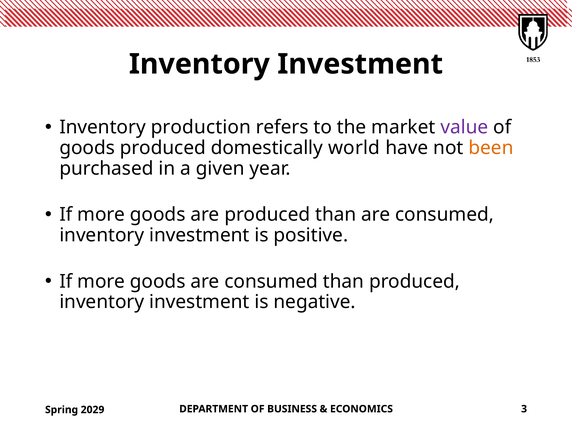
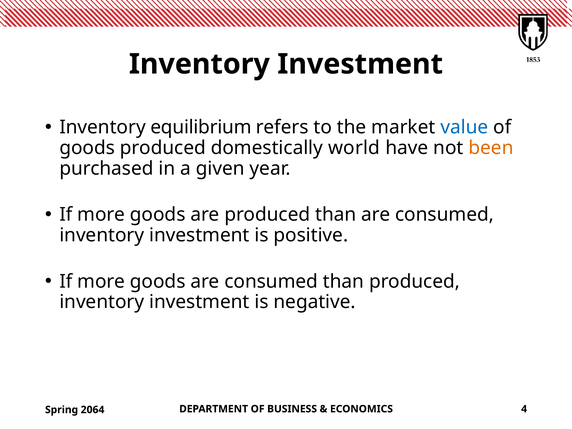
production: production -> equilibrium (201, 127)
value colour: purple -> blue (464, 127)
3: 3 -> 4 (524, 409)
2029: 2029 -> 2064 (93, 410)
